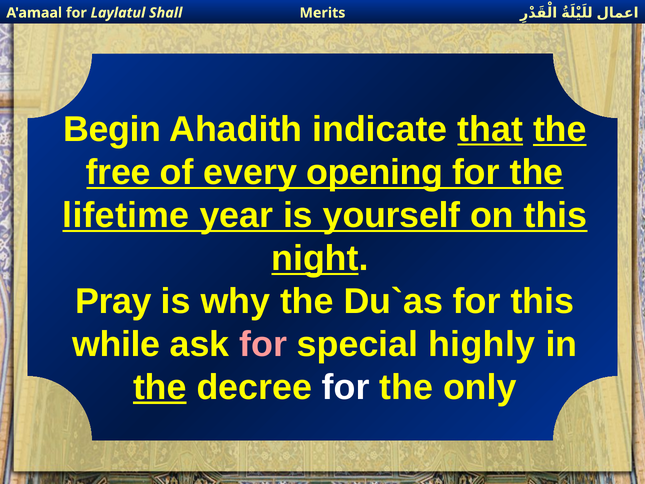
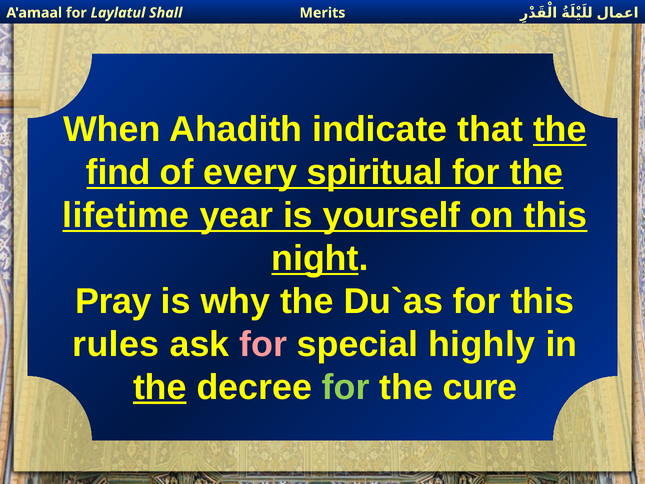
Begin: Begin -> When (112, 129)
that underline: present -> none (490, 129)
free: free -> find (118, 172)
opening: opening -> spiritual (375, 172)
while: while -> rules (116, 344)
for colour: white -> light green (346, 387)
only: only -> cure (480, 387)
